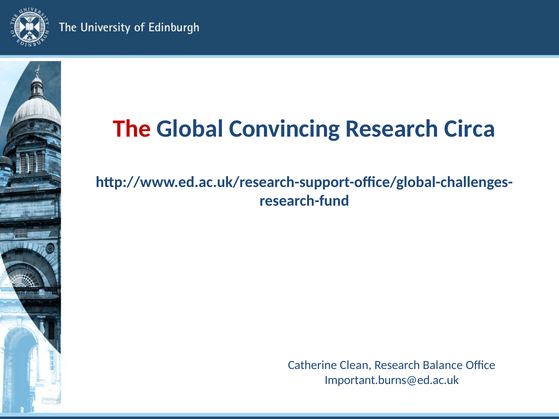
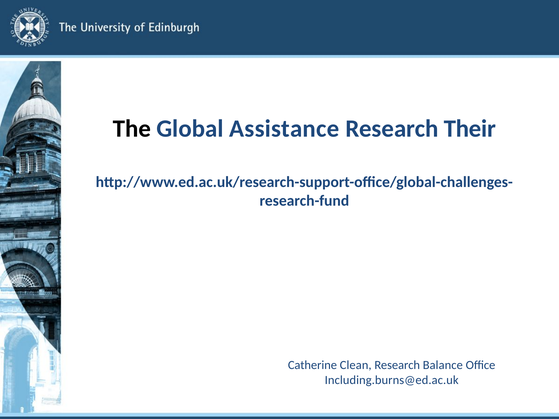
The colour: red -> black (132, 129)
Convincing: Convincing -> Assistance (284, 129)
Circa: Circa -> Their (470, 129)
Important.burns@ed.ac.uk: Important.burns@ed.ac.uk -> Including.burns@ed.ac.uk (392, 380)
